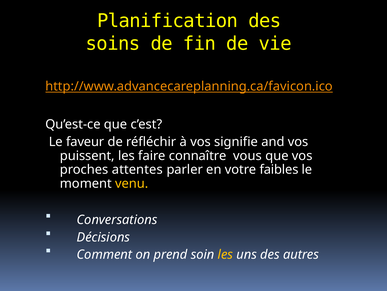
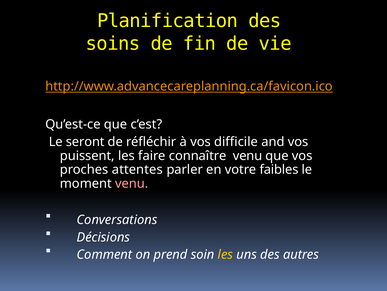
faveur: faveur -> seront (85, 141)
signifie: signifie -> difficile (236, 141)
connaître vous: vous -> venu (248, 155)
venu colour: yellow -> pink (132, 183)
